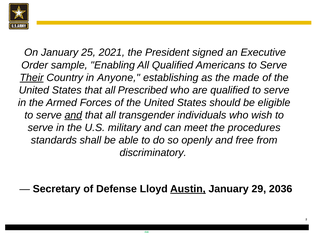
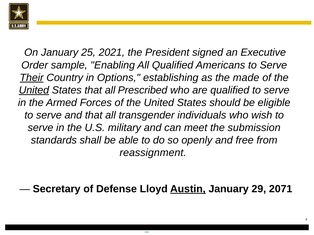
Anyone: Anyone -> Options (119, 78)
United underline: none -> present (34, 90)
and underline: present -> none (73, 115)
procedures: procedures -> submission (254, 128)
discriminatory: discriminatory -> reassignment (153, 153)
2036: 2036 -> 2071 (281, 189)
